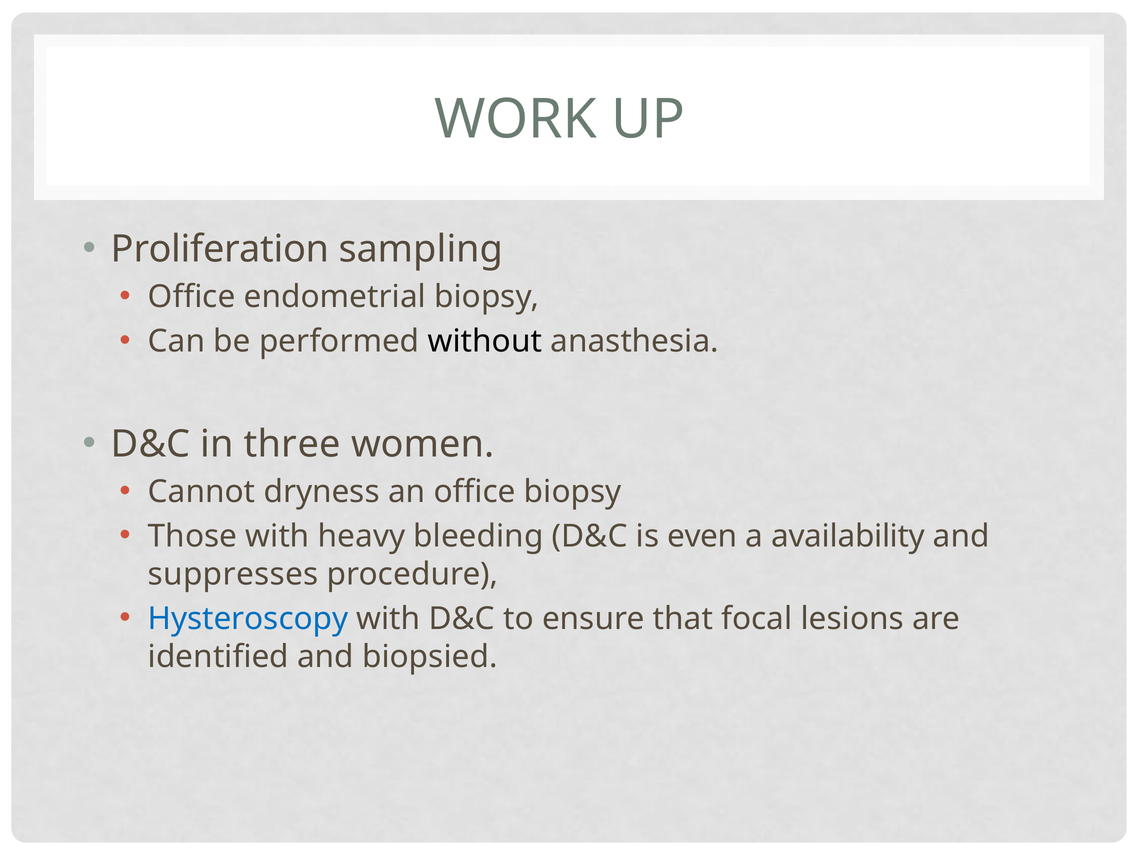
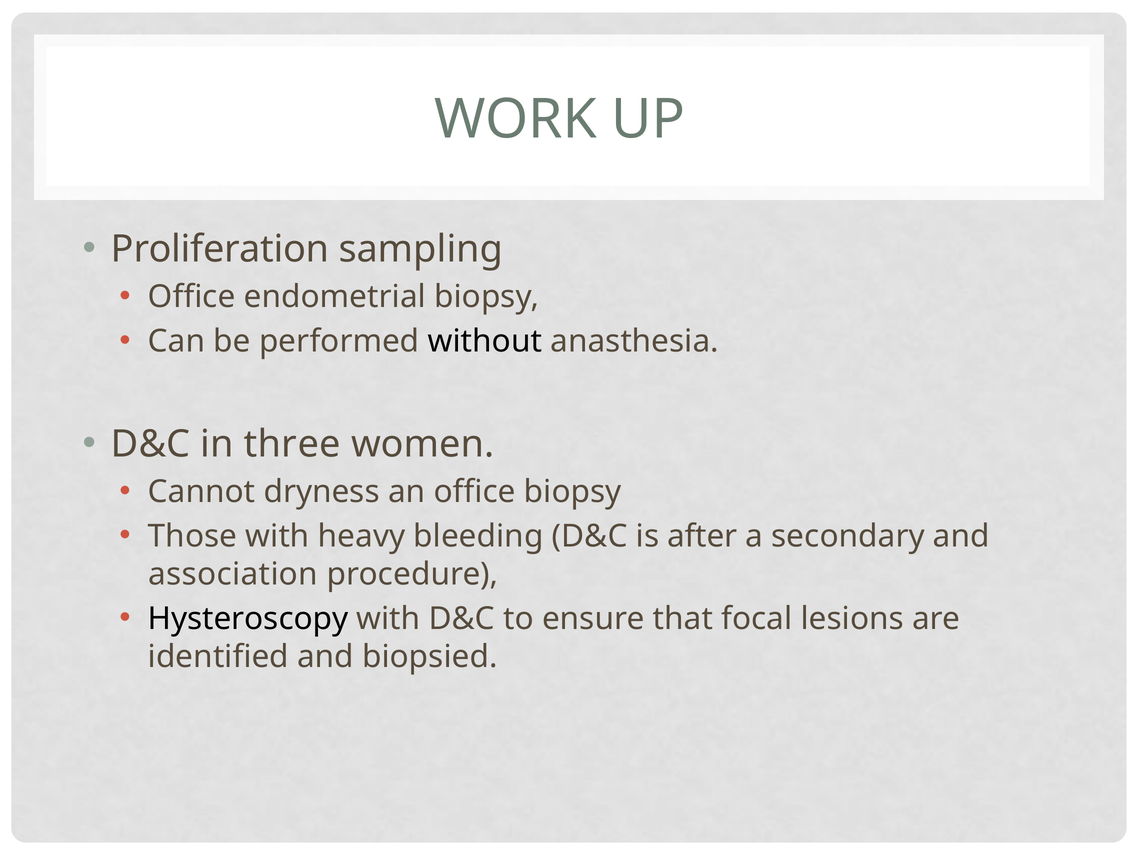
even: even -> after (702, 536)
availability: availability -> secondary (848, 536)
suppresses: suppresses -> association (233, 574)
Hysteroscopy colour: blue -> black (248, 618)
